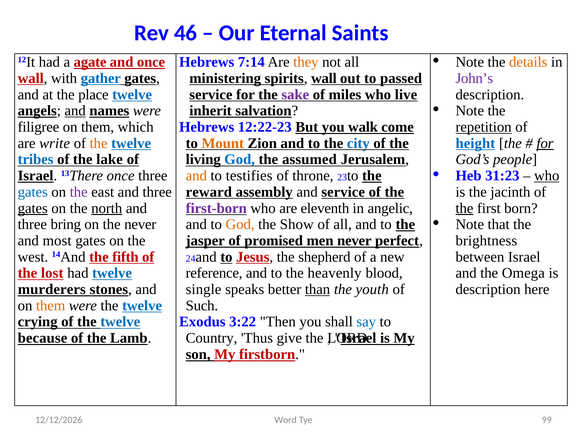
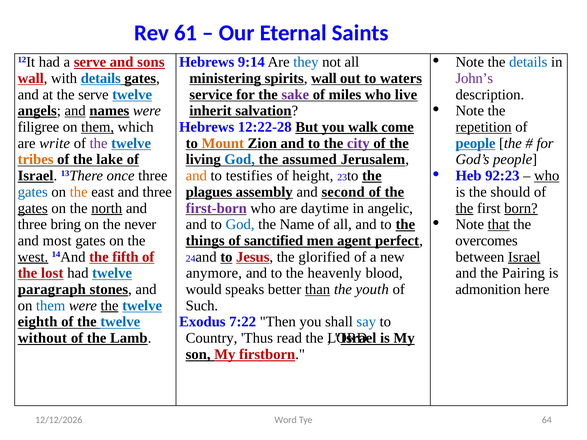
46: 46 -> 61 (186, 33)
details colour: orange -> blue (528, 62)
a agate: agate -> serve (90, 62)
and once: once -> sons (151, 62)
7:14: 7:14 -> 9:14 (251, 62)
they colour: orange -> blue (306, 62)
with gather: gather -> details (101, 78)
passed: passed -> waters (401, 78)
the place: place -> serve (93, 95)
them underline: none -> present (98, 127)
12:22-23: 12:22-23 -> 12:22-28 (265, 127)
the colour: orange -> purple (99, 143)
city colour: blue -> purple (358, 143)
height: height -> people (475, 143)
for underline: present -> none (545, 143)
tribes colour: blue -> orange (36, 160)
31:23: 31:23 -> 92:23 (502, 176)
throne: throne -> height (313, 176)
the colour: purple -> orange (79, 192)
reward: reward -> plagues (209, 192)
and service: service -> second (343, 192)
jacinth: jacinth -> should (510, 192)
eleventh: eleventh -> daytime (325, 208)
born underline: none -> present (521, 208)
that underline: none -> present (499, 225)
God colour: orange -> blue (240, 225)
Show: Show -> Name (297, 225)
jasper: jasper -> things (205, 241)
promised: promised -> sanctified (274, 241)
men never: never -> agent (354, 241)
brightness: brightness -> overcomes (486, 241)
west underline: none -> present (33, 257)
Israel underline: none -> present (524, 257)
shepherd: shepherd -> glorified (324, 257)
reference: reference -> anymore (214, 273)
Omega: Omega -> Pairing (523, 273)
murderers: murderers -> paragraph (52, 290)
single: single -> would (204, 290)
description: description -> admonition (488, 290)
them colour: orange -> blue (51, 306)
the underline: none -> present (110, 306)
crying: crying -> eighth (38, 322)
3:22: 3:22 -> 7:22 (243, 322)
because: because -> without (42, 338)
give: give -> read (289, 338)
99: 99 -> 64 (547, 420)
